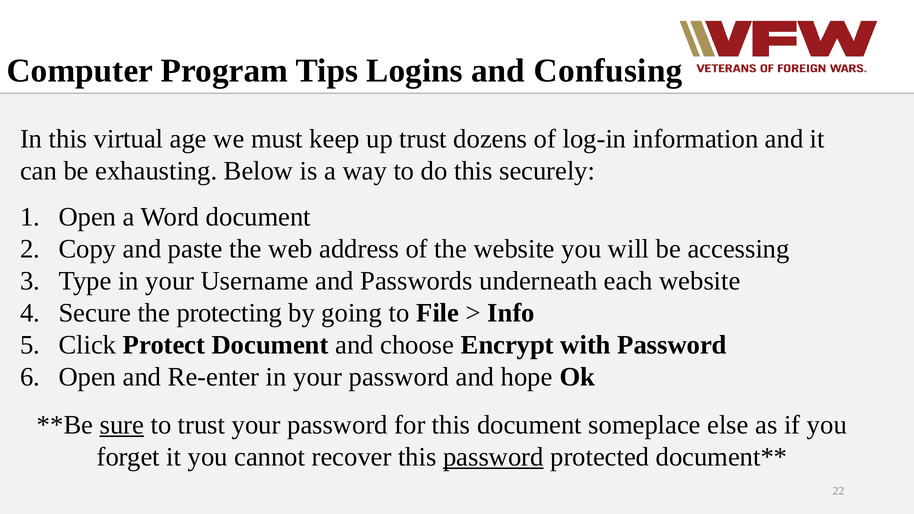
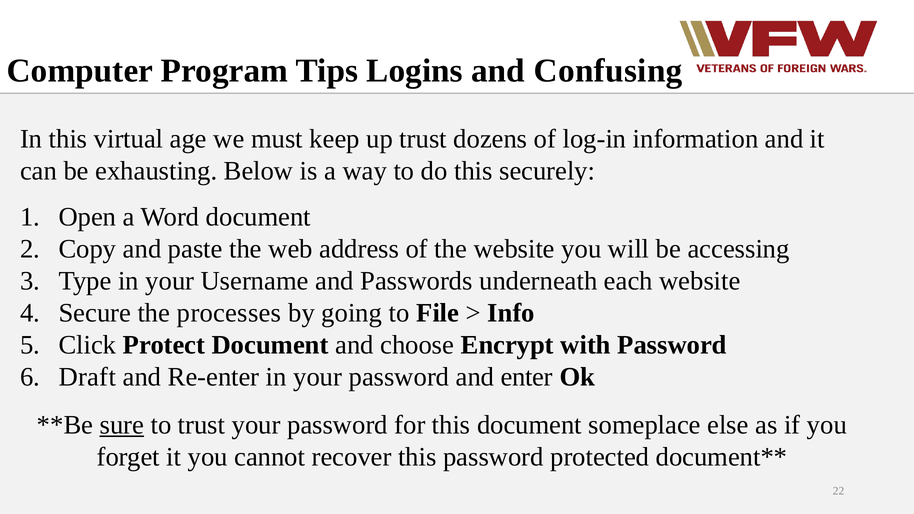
protecting: protecting -> processes (229, 313)
Open: Open -> Draft (87, 377)
hope: hope -> enter (527, 377)
password underline: present -> none (493, 457)
